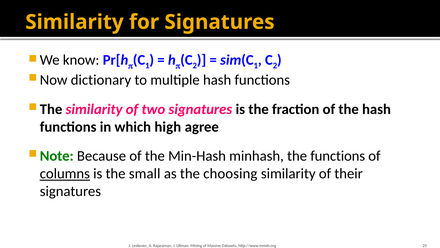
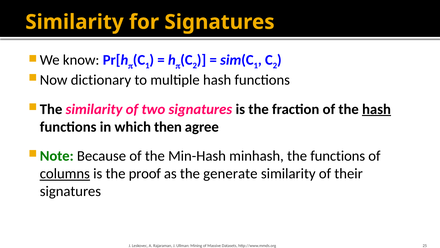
hash underline: none -> present (377, 109)
high: high -> then (168, 127)
small: small -> proof (145, 173)
choosing: choosing -> generate (230, 173)
